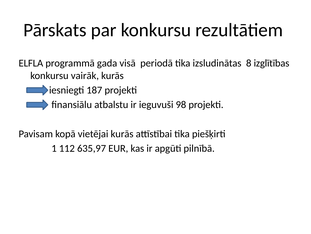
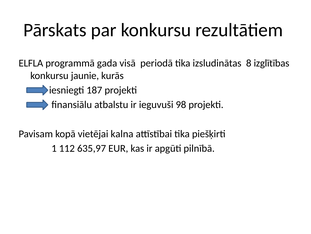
vairāk: vairāk -> jaunie (85, 75)
vietējai kurās: kurās -> kalna (122, 133)
